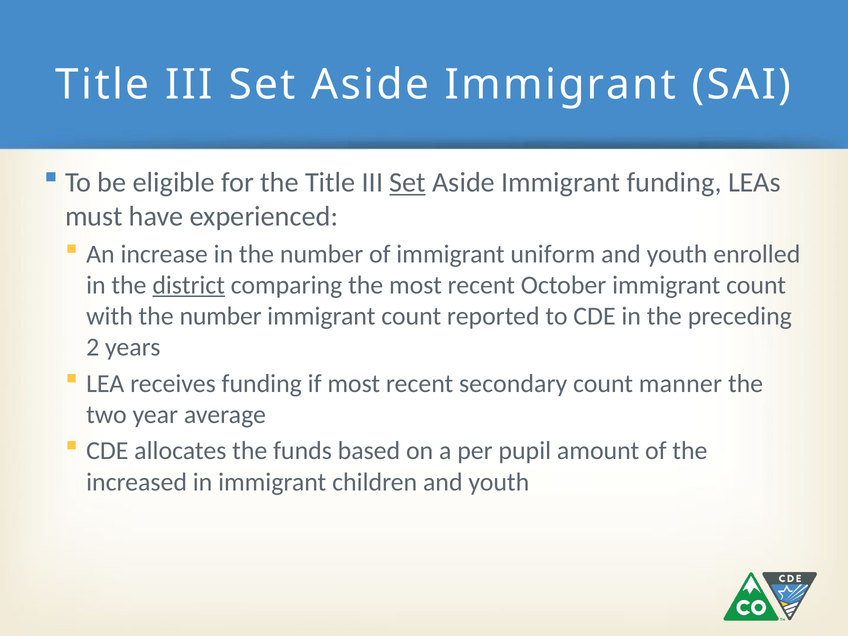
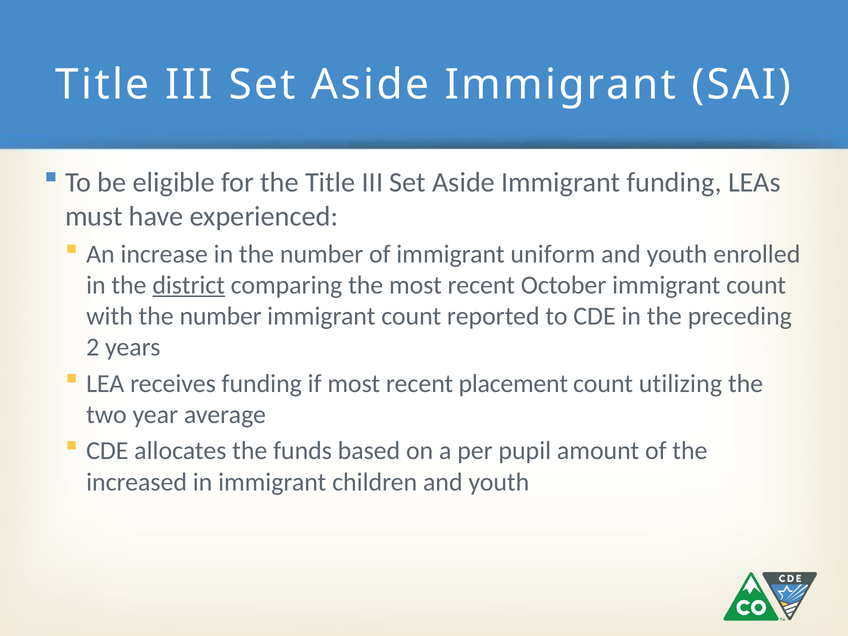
Set underline: present -> none (408, 183)
secondary: secondary -> placement (513, 384)
manner: manner -> utilizing (680, 384)
